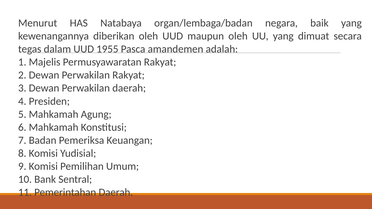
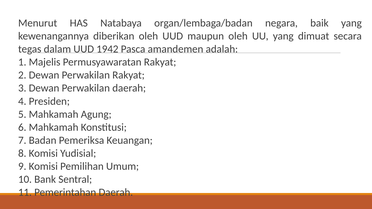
1955: 1955 -> 1942 (107, 49)
